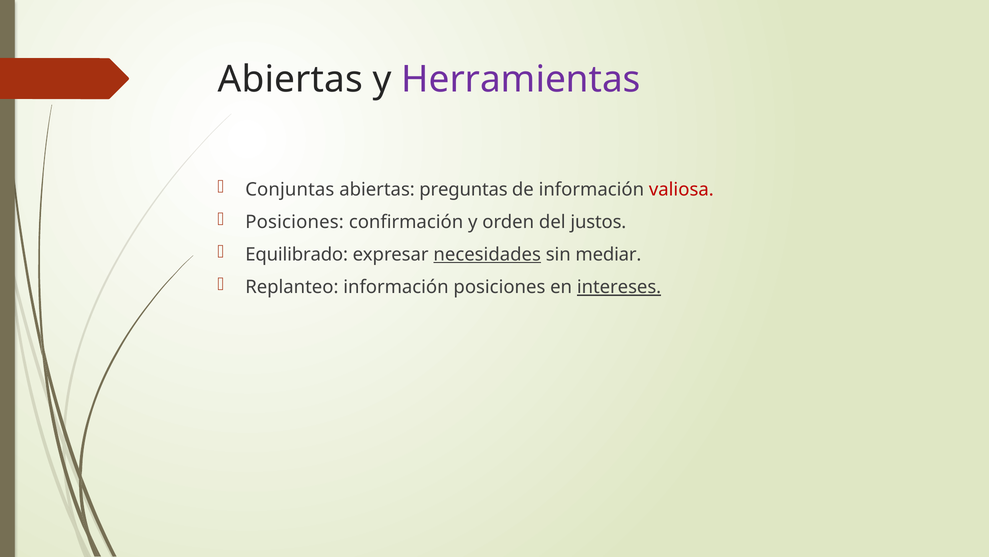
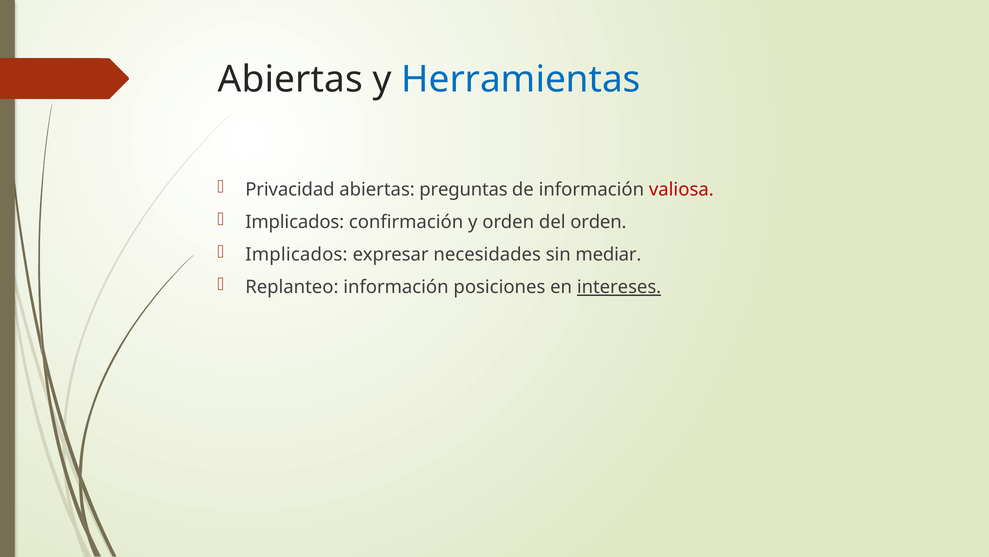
Herramientas colour: purple -> blue (521, 79)
Conjuntas: Conjuntas -> Privacidad (290, 189)
Posiciones: Posiciones -> Implicados (295, 222)
del justos: justos -> orden (598, 222)
Equilibrado: Equilibrado -> Implicados (296, 254)
necesidades underline: present -> none (487, 254)
